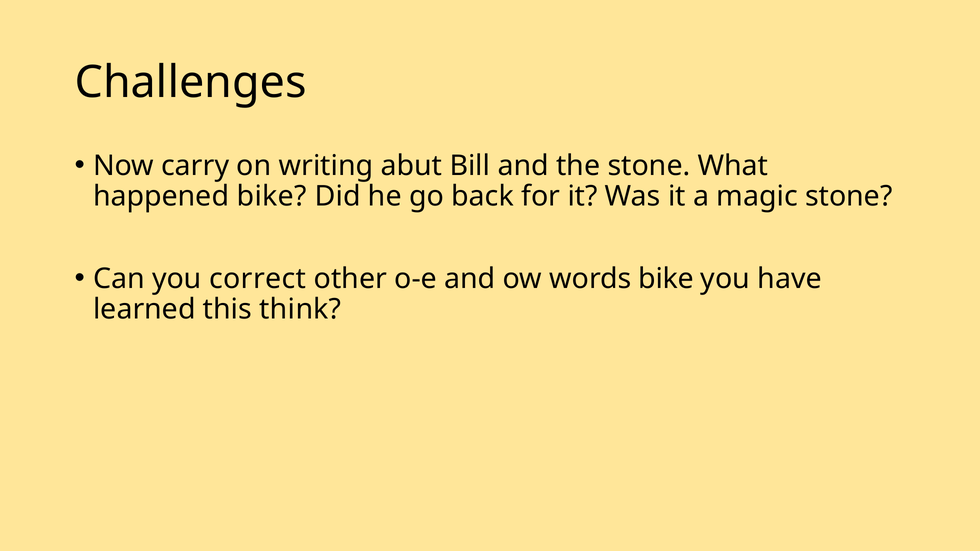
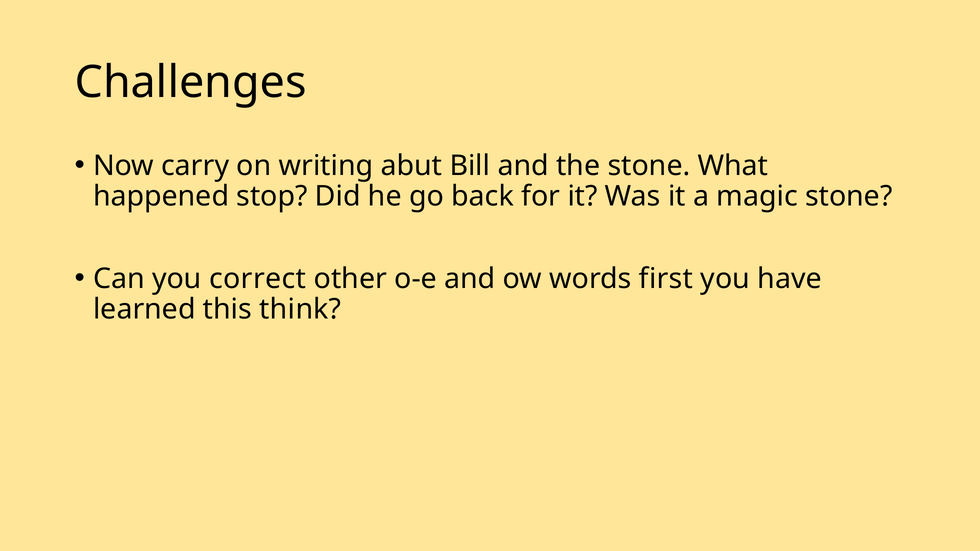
happened bike: bike -> stop (272, 197)
words bike: bike -> first (666, 279)
